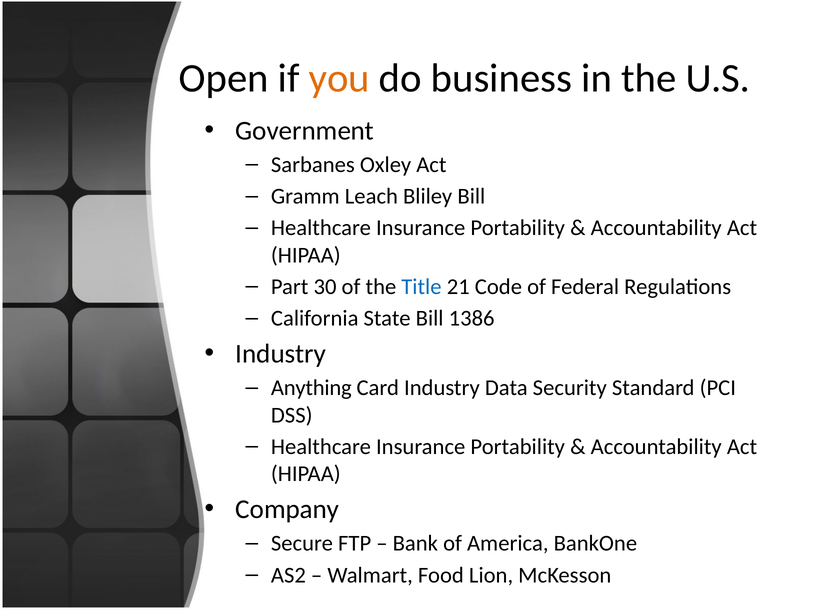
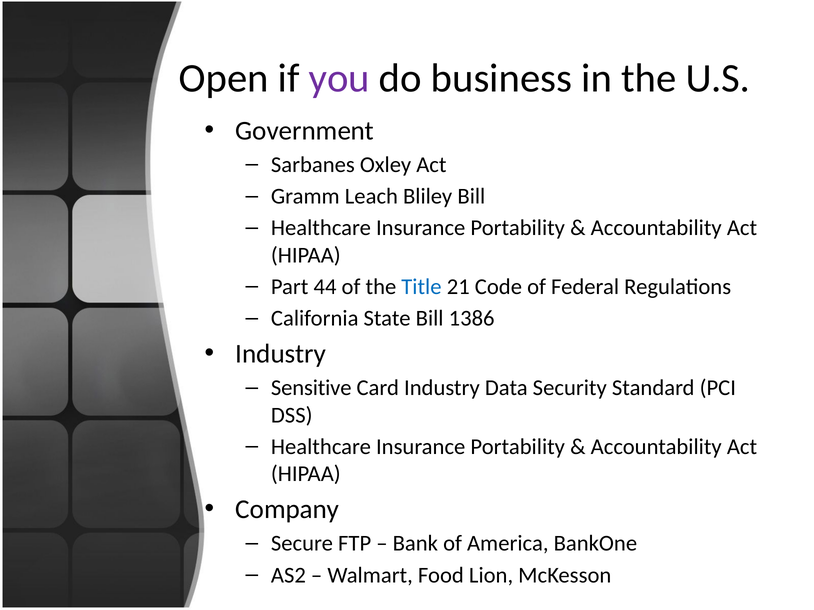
you colour: orange -> purple (339, 78)
30: 30 -> 44 (325, 287)
Anything: Anything -> Sensitive (311, 388)
